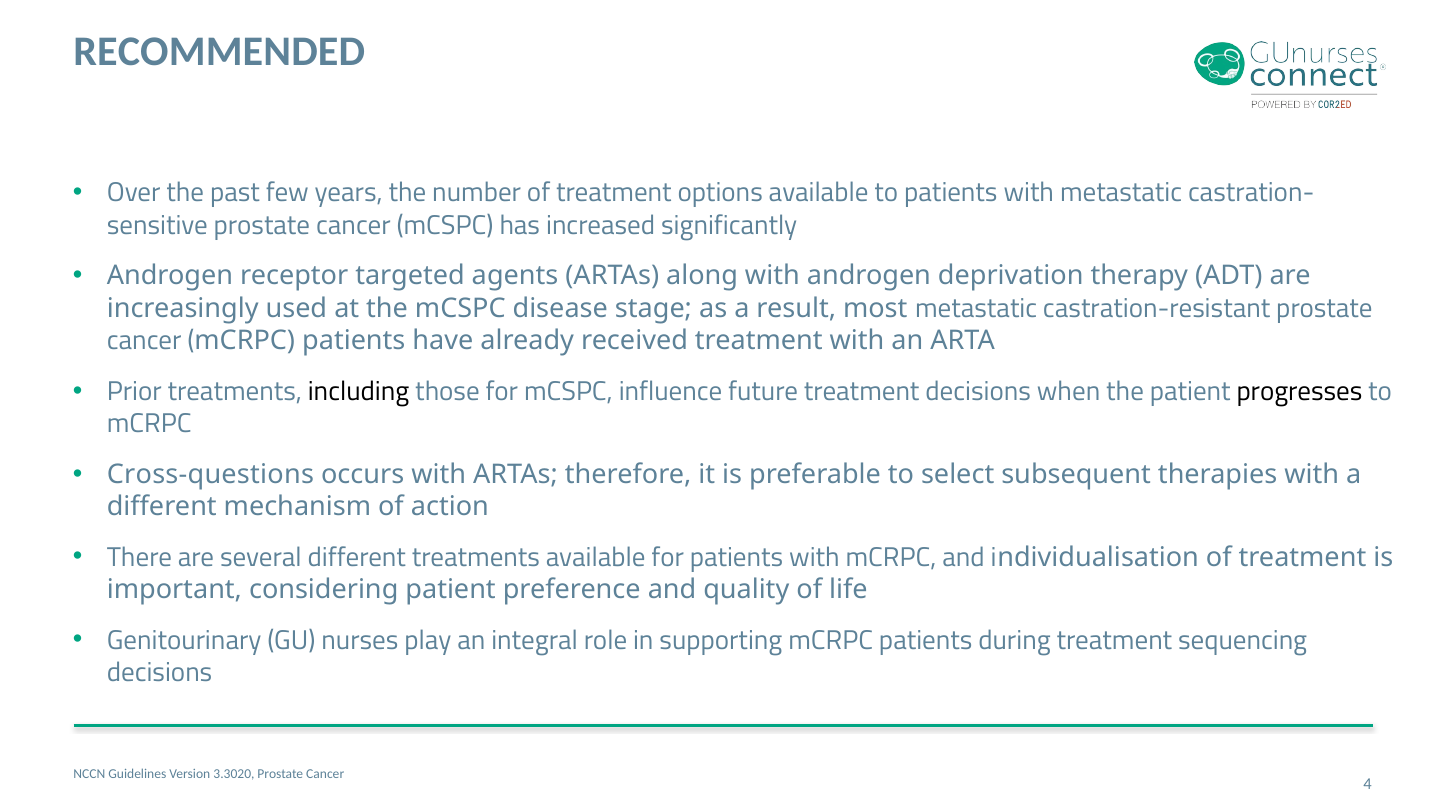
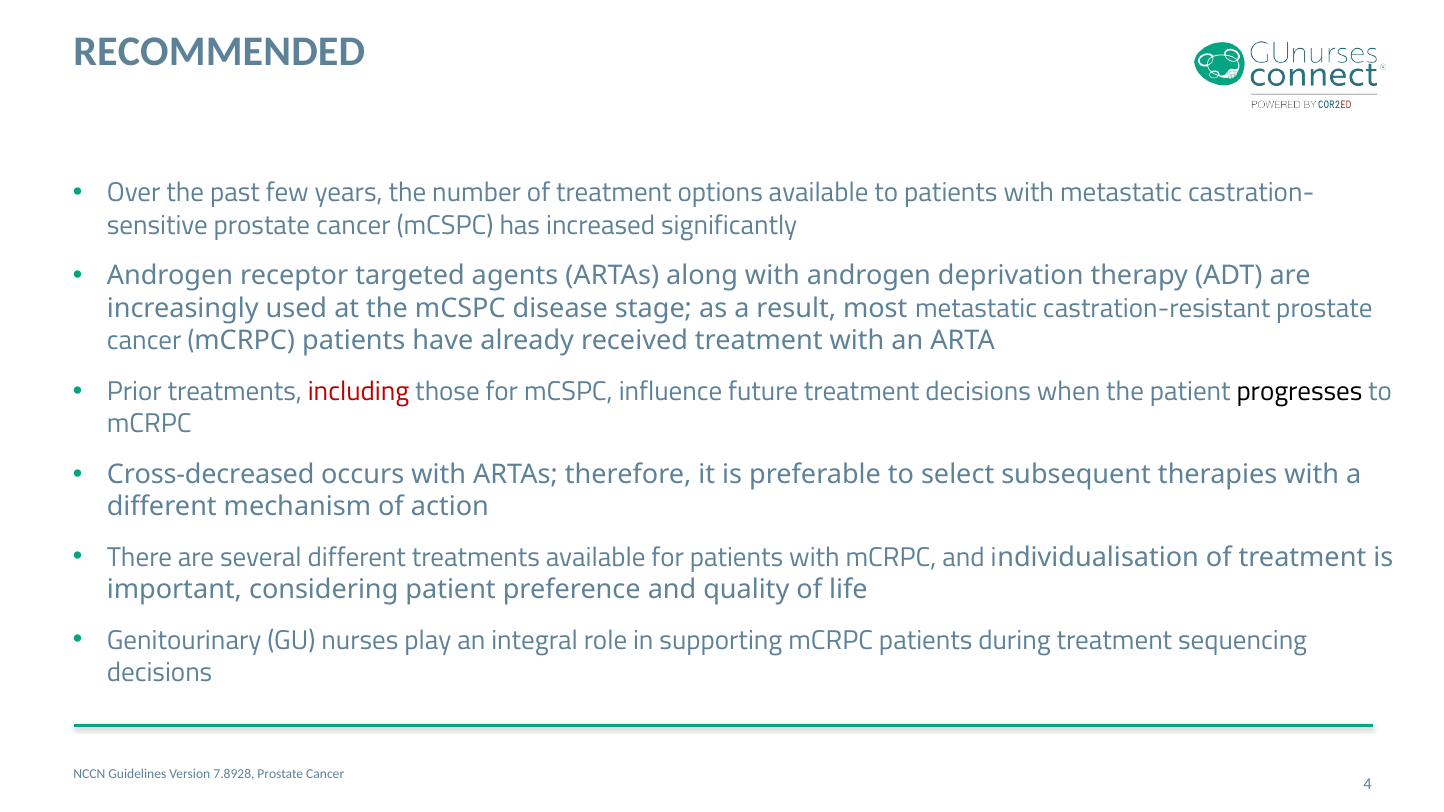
including colour: black -> red (359, 392)
Cross-questions: Cross-questions -> Cross-decreased (211, 475)
3.3020: 3.3020 -> 7.8928 (234, 774)
